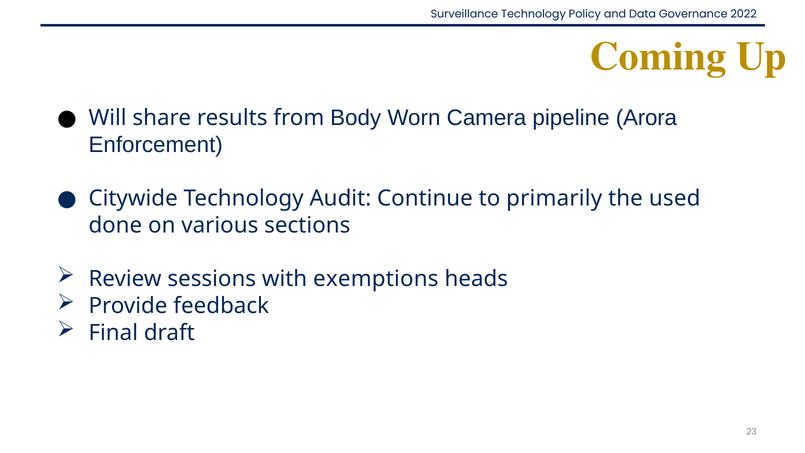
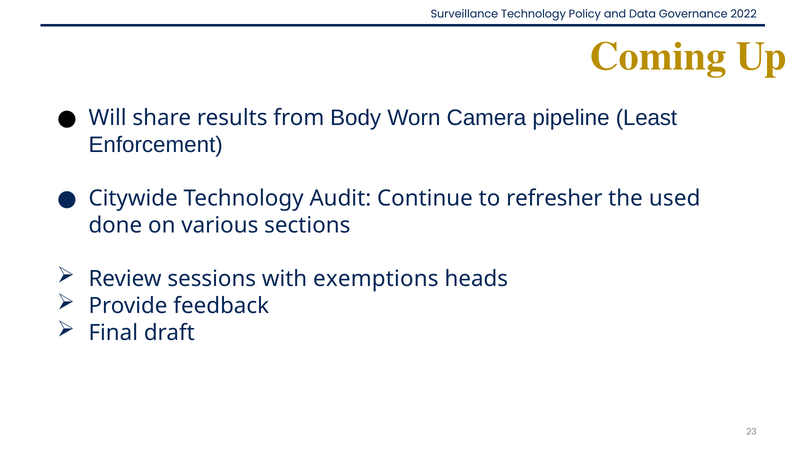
Arora: Arora -> Least (646, 118)
primarily: primarily -> refresher (554, 198)
